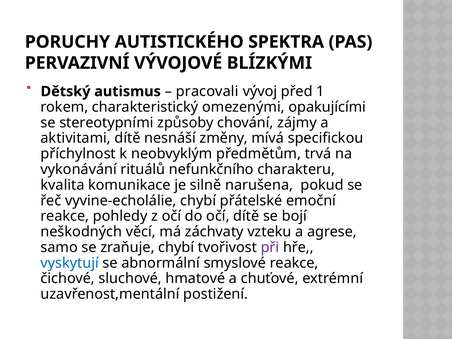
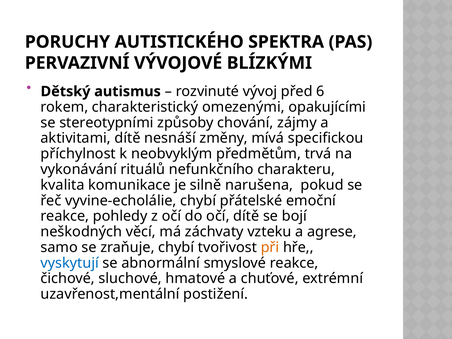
pracovali: pracovali -> rozvinuté (207, 91)
1: 1 -> 6 (320, 91)
při colour: purple -> orange (270, 247)
